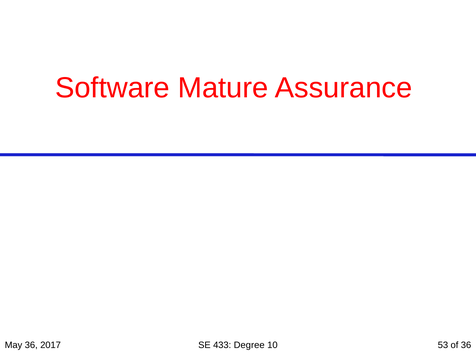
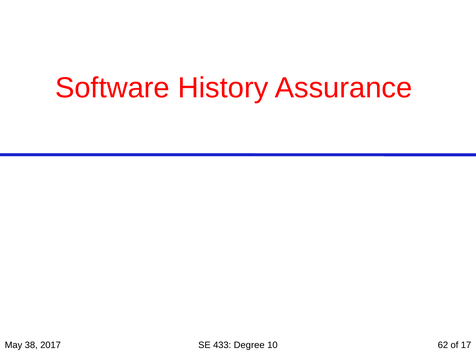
Mature: Mature -> History (223, 88)
May 36: 36 -> 38 (31, 345)
53: 53 -> 62 (443, 345)
of 36: 36 -> 17 (466, 345)
